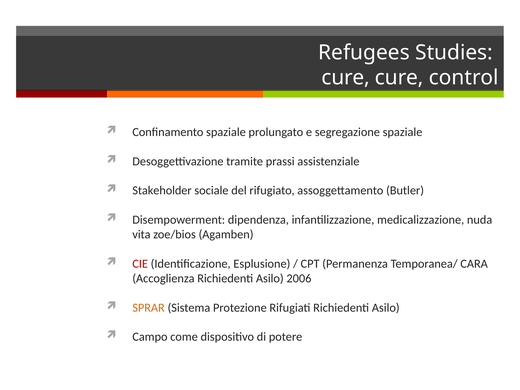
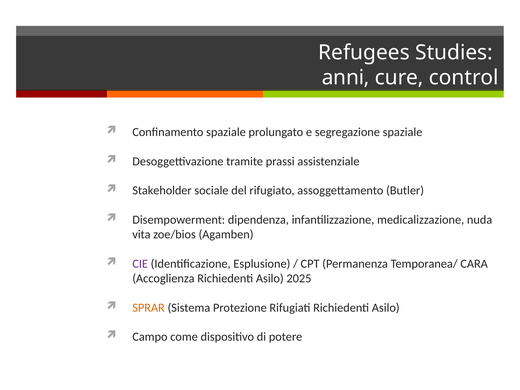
cure: cure -> anni (346, 78)
CIE colour: red -> purple (140, 264)
2006: 2006 -> 2025 (299, 278)
